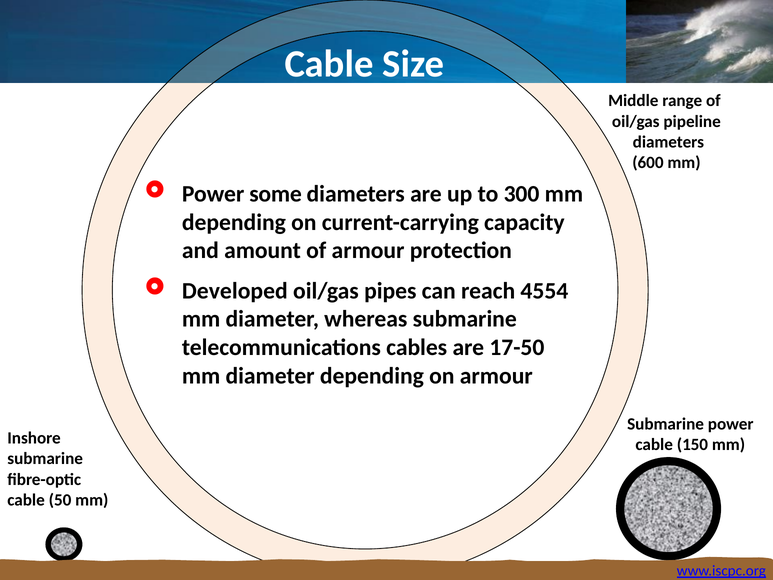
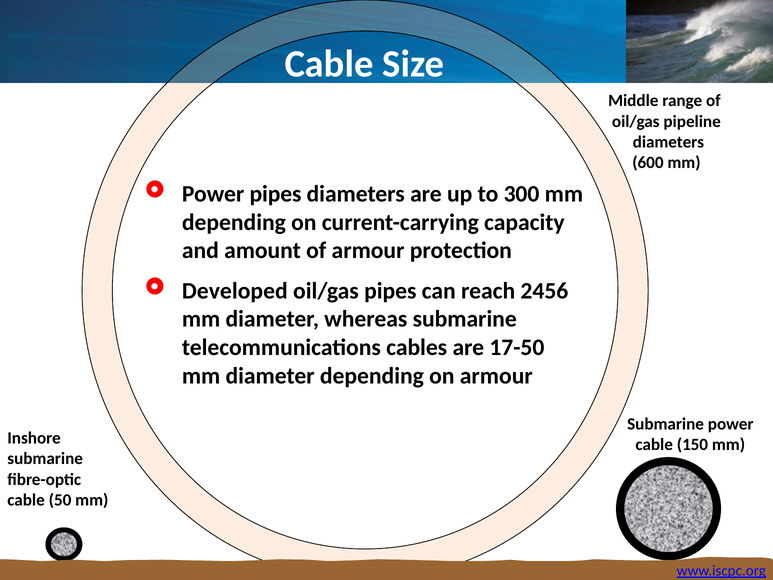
Power some: some -> pipes (275, 194)
4554: 4554 -> 2456 (544, 291)
